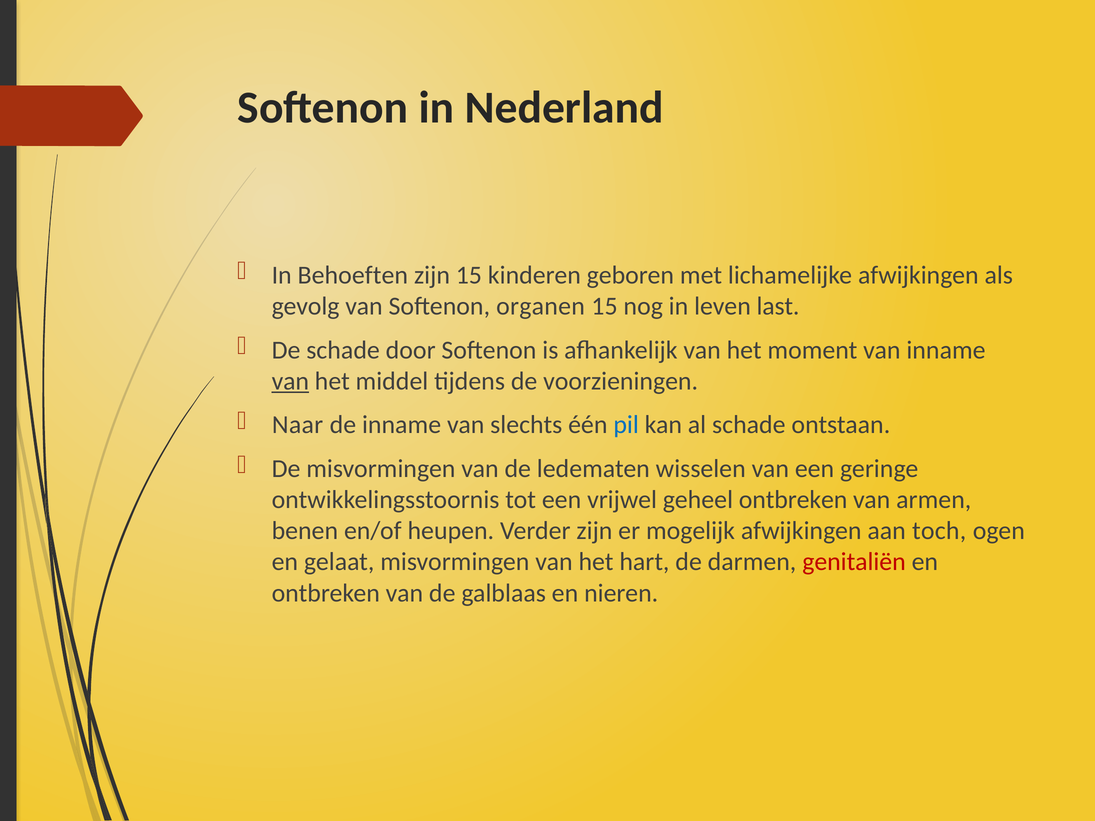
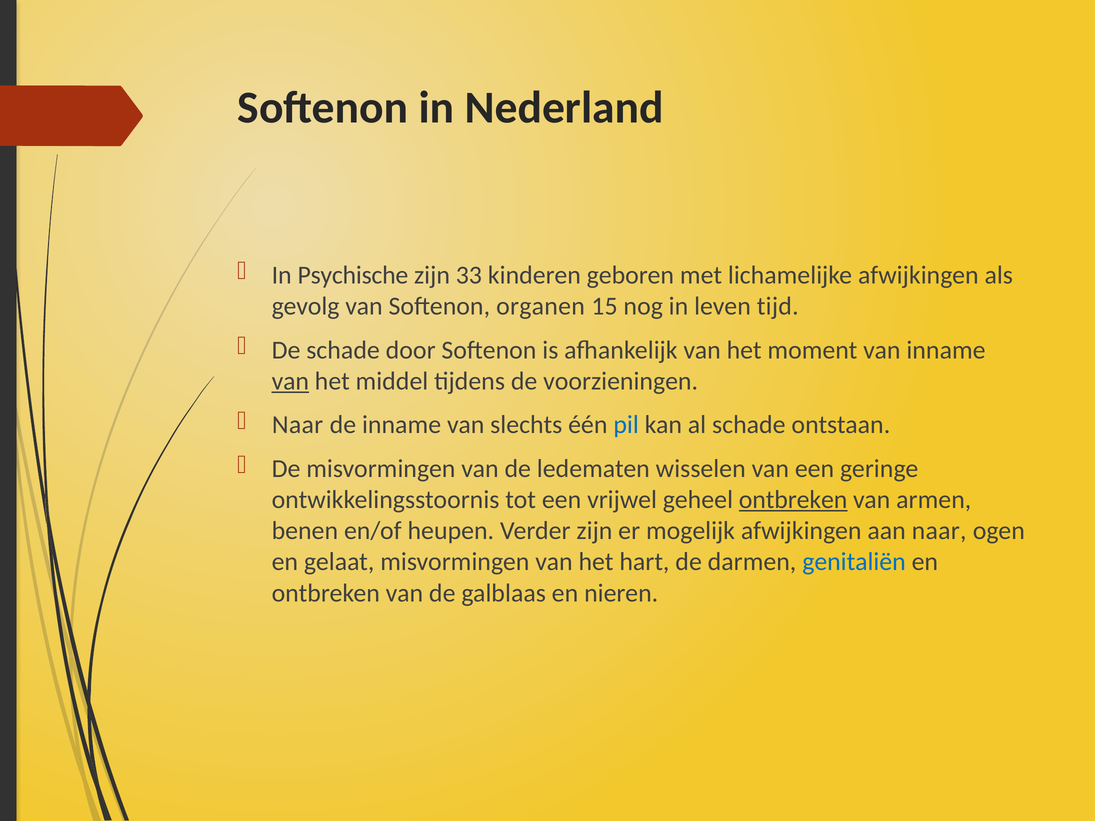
Behoeften: Behoeften -> Psychische (353, 275)
zijn 15: 15 -> 33 (469, 275)
last: last -> tijd (778, 306)
ontbreken underline: none -> present (793, 500)
aan toch: toch -> naar (939, 531)
genitaliën colour: red -> blue (854, 562)
